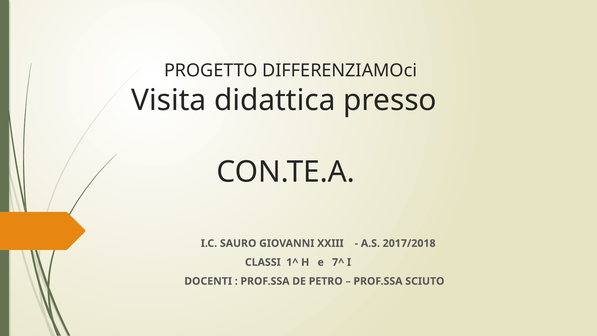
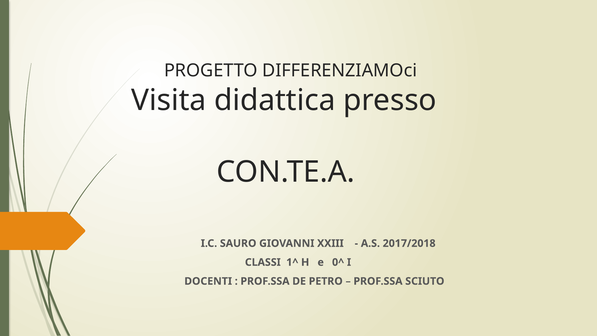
7^: 7^ -> 0^ (338, 262)
